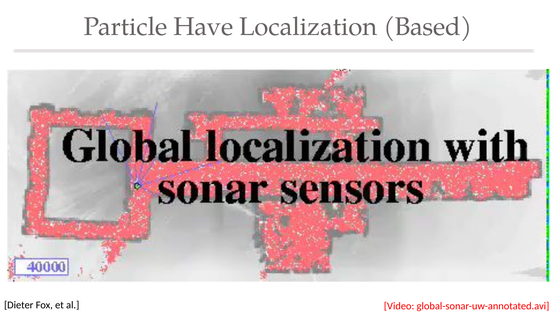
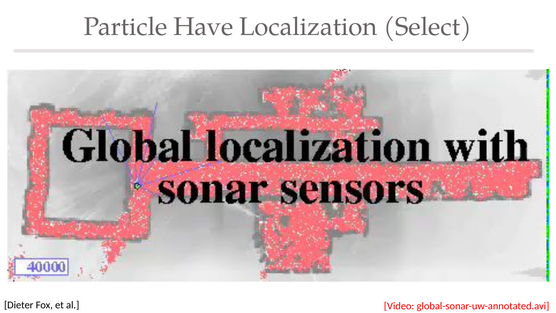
Based: Based -> Select (428, 27)
